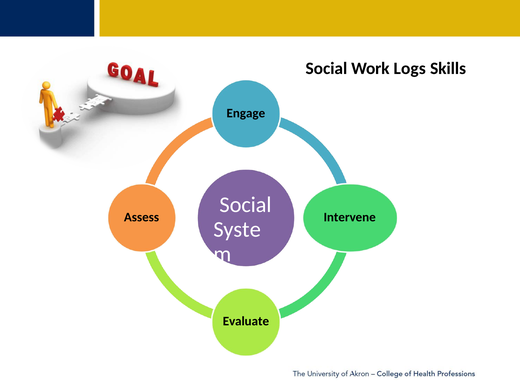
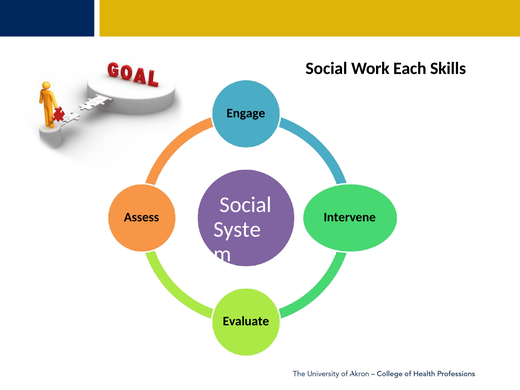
Logs: Logs -> Each (410, 69)
